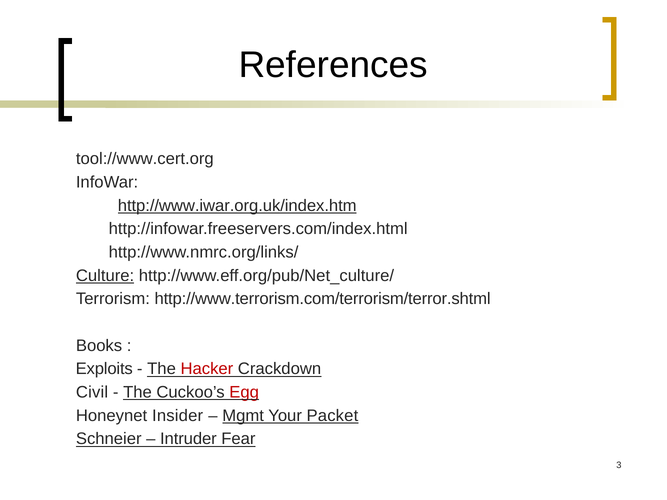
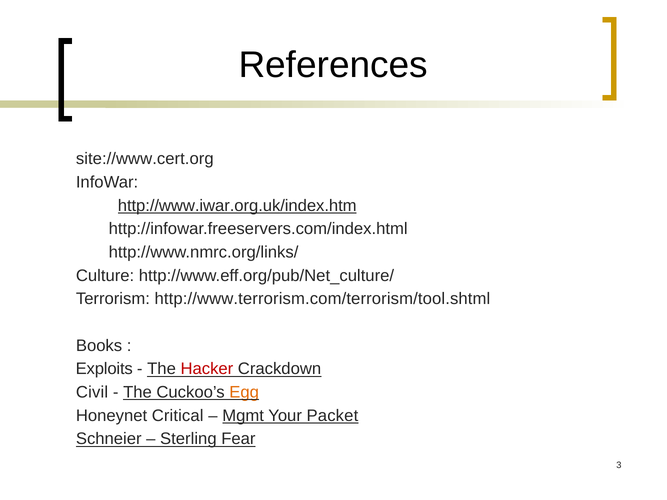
tool://www.cert.org: tool://www.cert.org -> site://www.cert.org (145, 159)
Culture underline: present -> none (105, 276)
http://www.terrorism.com/terrorism/terror.shtml: http://www.terrorism.com/terrorism/terror.shtml -> http://www.terrorism.com/terrorism/tool.shtml (322, 299)
Egg colour: red -> orange (244, 392)
Insider: Insider -> Critical (178, 416)
Intruder: Intruder -> Sterling (188, 439)
